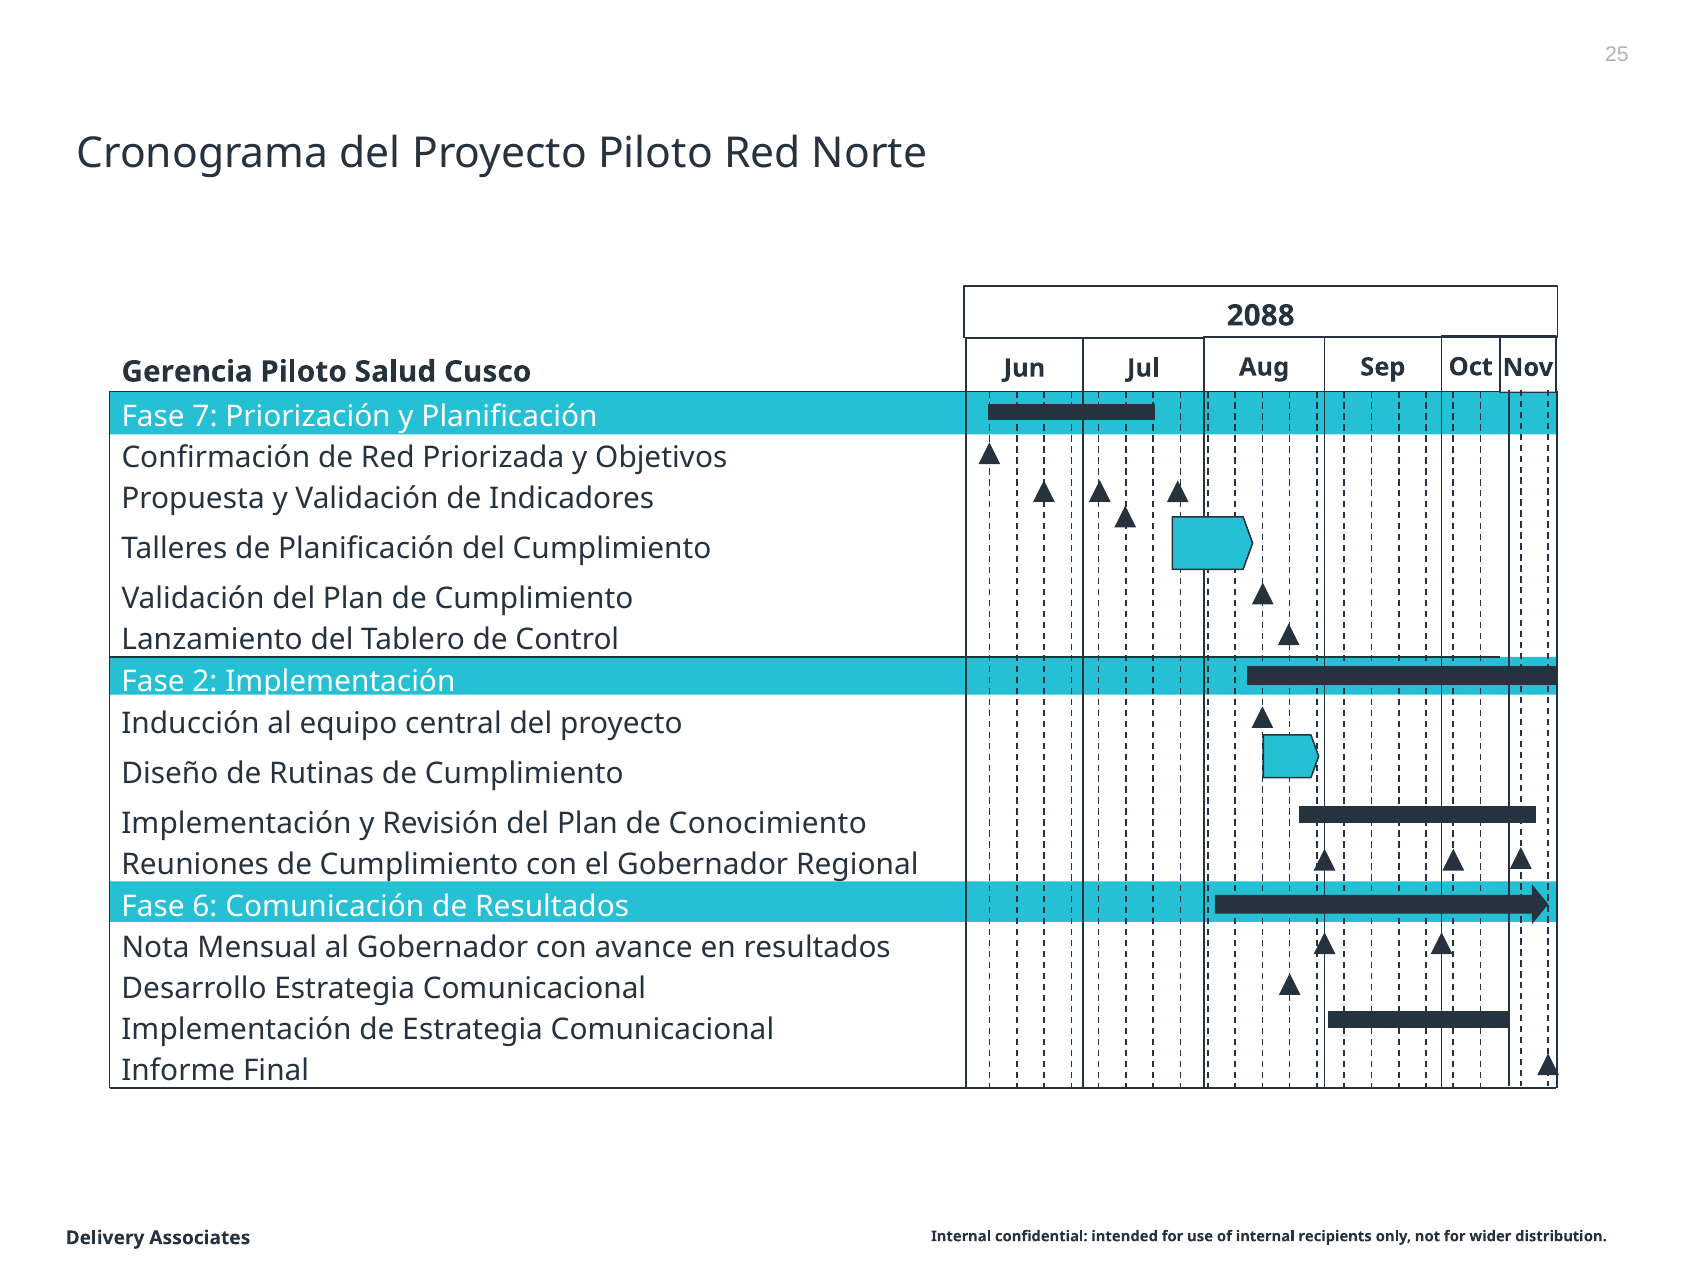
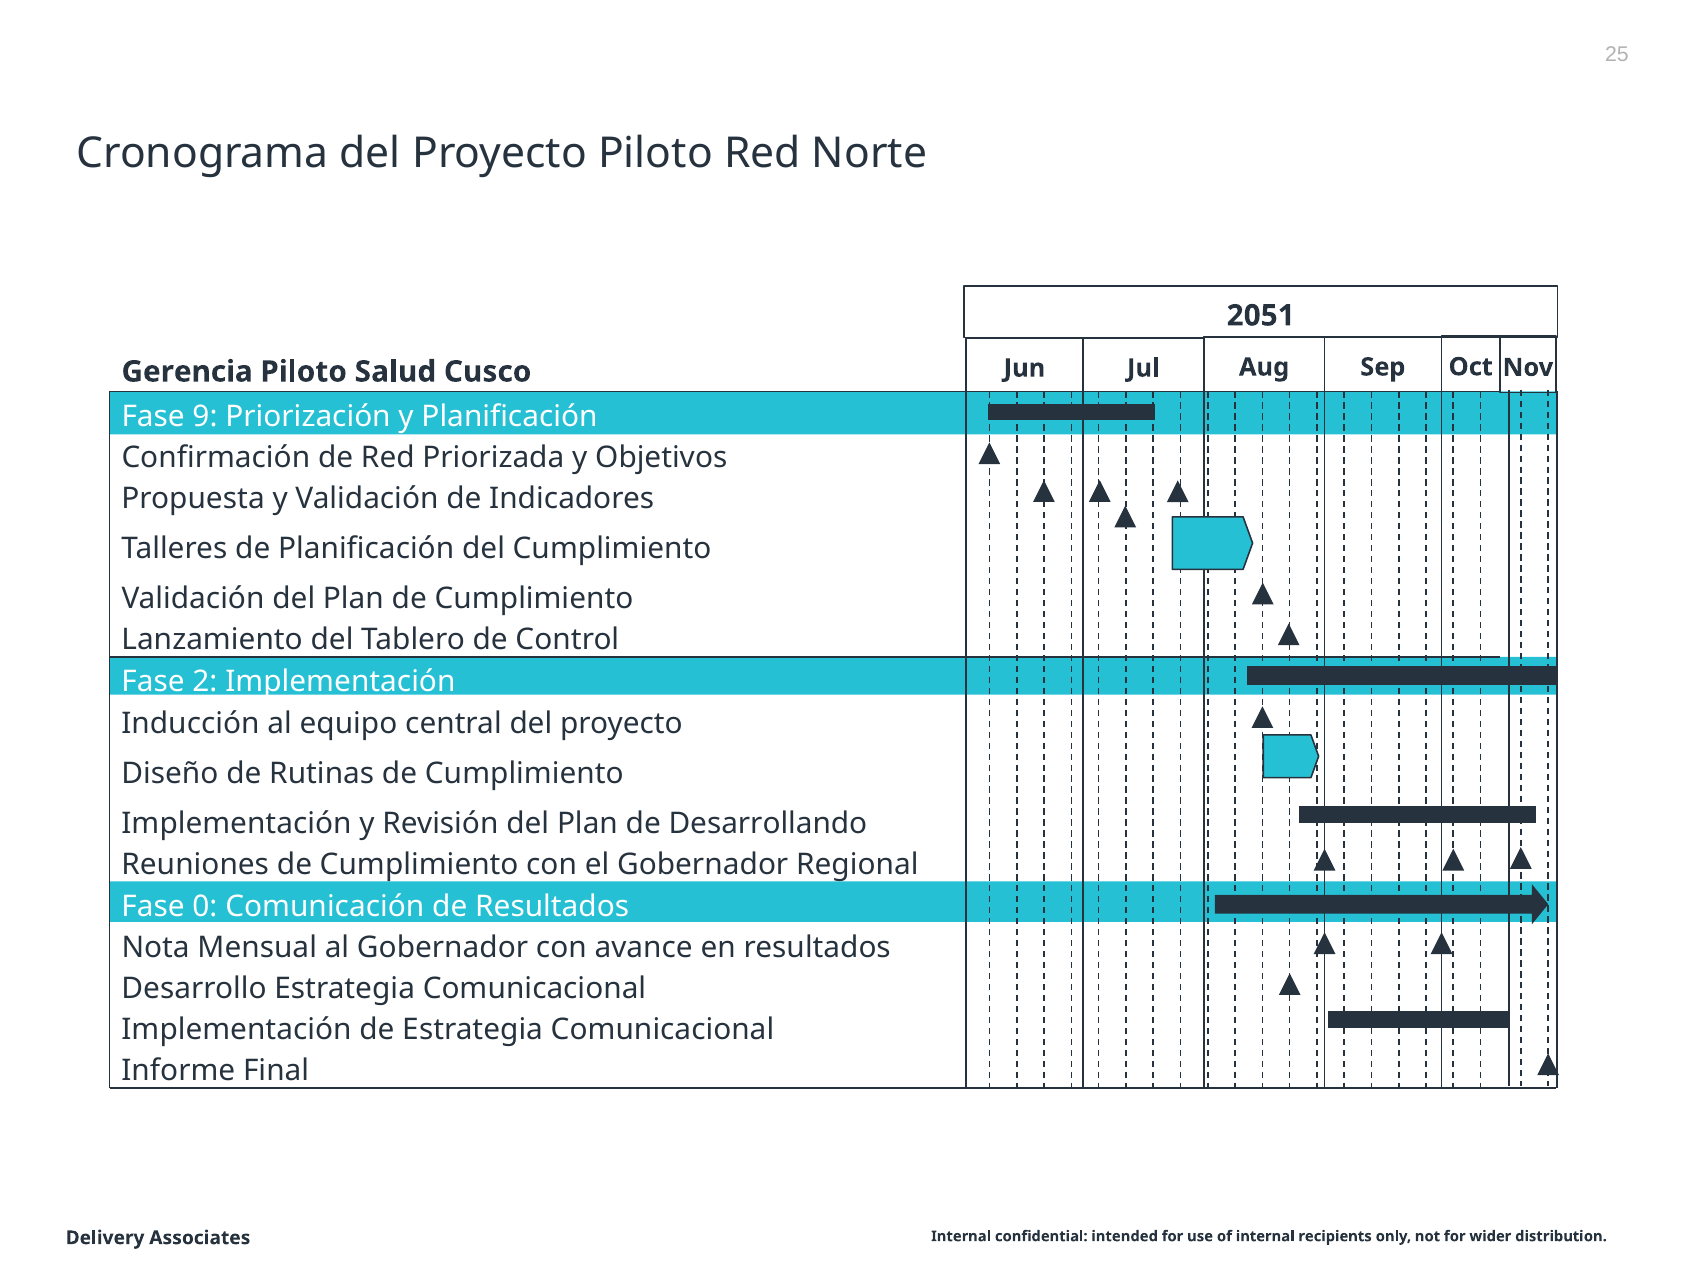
2088: 2088 -> 2051 (1261, 316)
7: 7 -> 9 (205, 416)
Conocimiento: Conocimiento -> Desarrollando (768, 824)
6: 6 -> 0 (205, 907)
